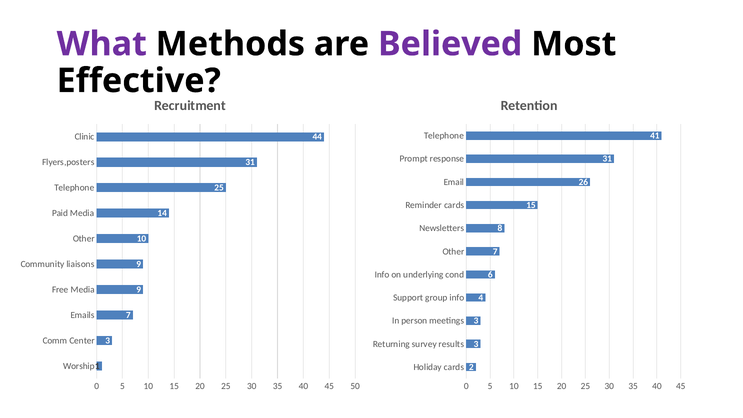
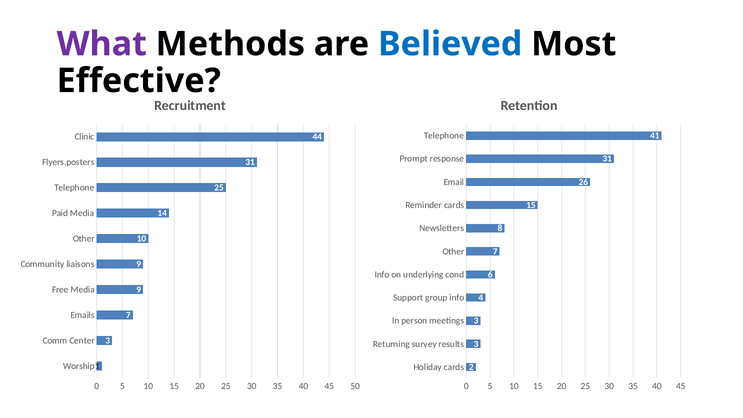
Believed colour: purple -> blue (450, 44)
